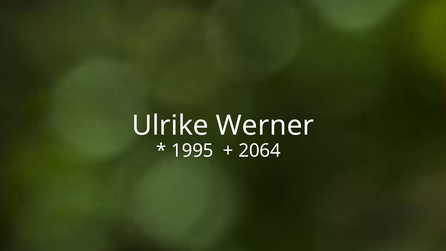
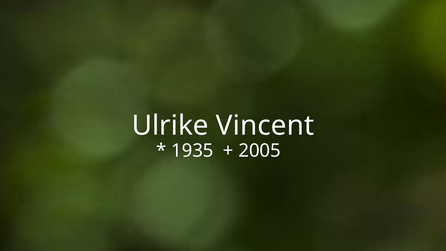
Werner: Werner -> Vincent (265, 126)
1995: 1995 -> 1935 (192, 151)
2064: 2064 -> 2005 (260, 151)
